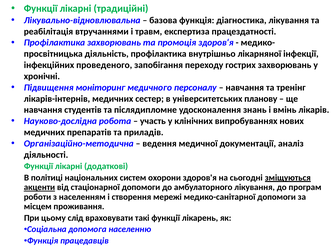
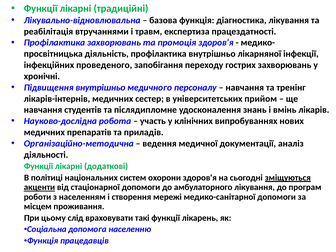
Підвищення моніторинг: моніторинг -> внутрішньо (100, 87)
планову: планову -> прийом (261, 99)
